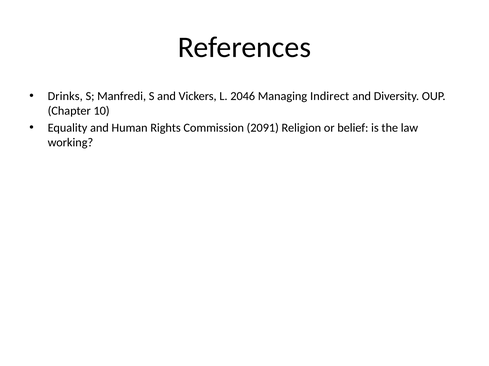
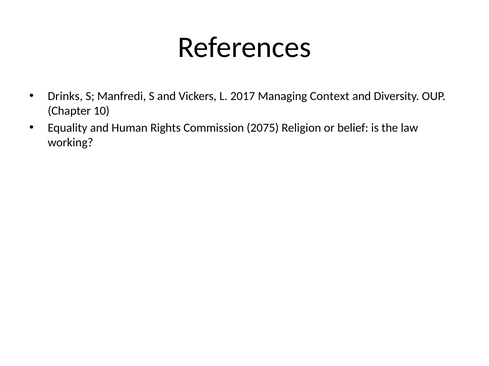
2046: 2046 -> 2017 (243, 96)
Indirect: Indirect -> Context (330, 96)
2091: 2091 -> 2075 (263, 128)
